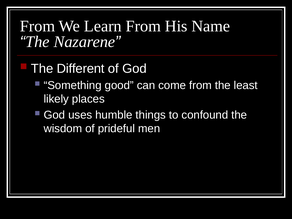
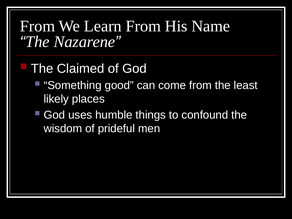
Different: Different -> Claimed (81, 69)
